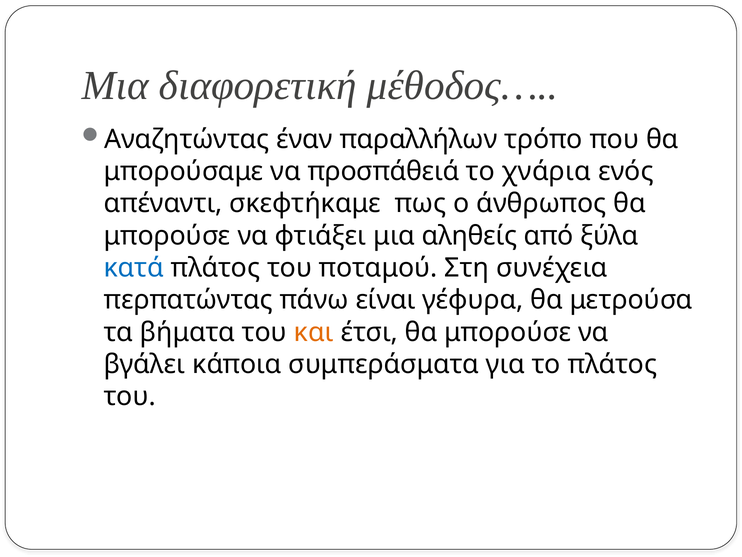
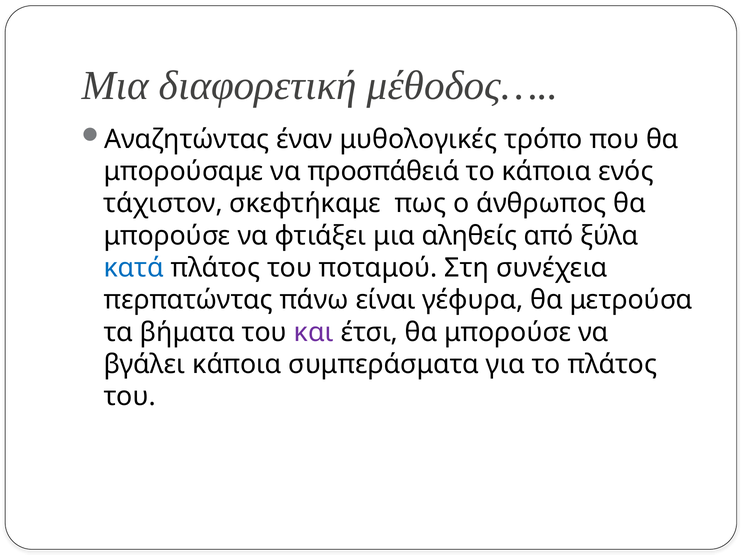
παραλλήλων: παραλλήλων -> μυθολογικές (418, 139)
το χνάρια: χνάρια -> κάποια (547, 171)
απέναντι: απέναντι -> τάχιστον (163, 203)
και colour: orange -> purple (314, 332)
